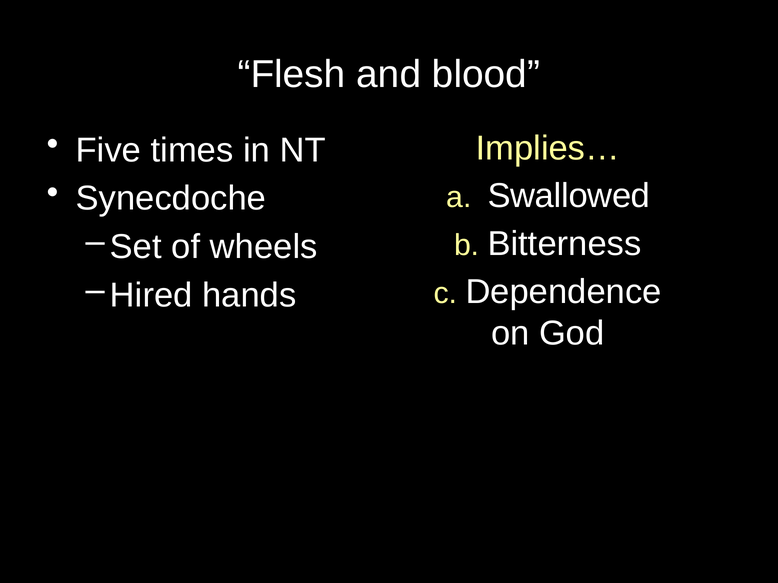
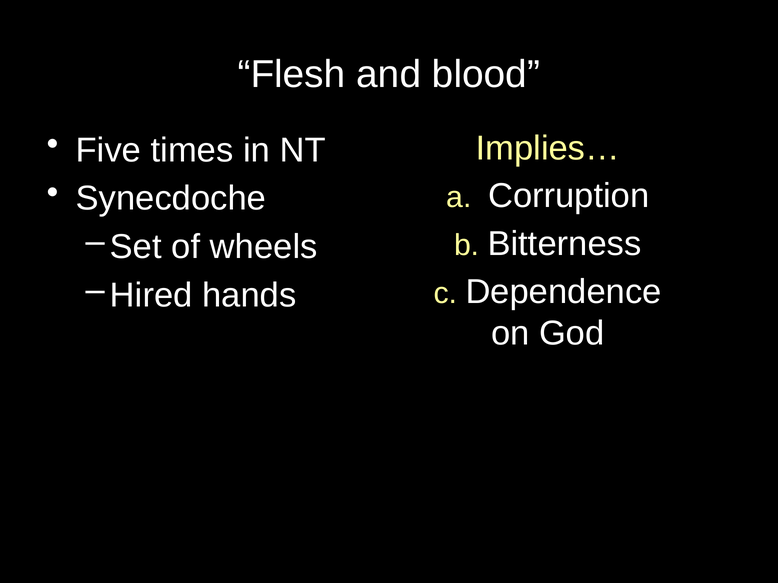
Swallowed: Swallowed -> Corruption (569, 196)
